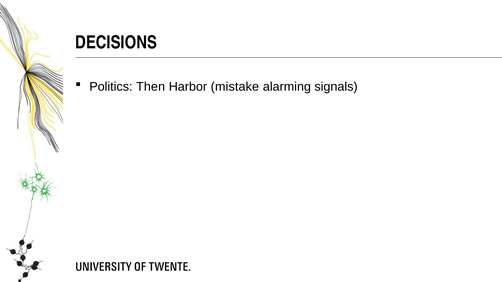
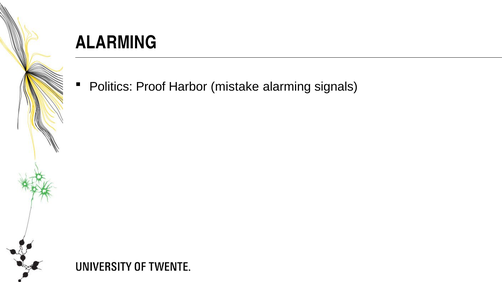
DECISIONS: DECISIONS -> ALARMING (116, 43)
Then: Then -> Proof (151, 87)
